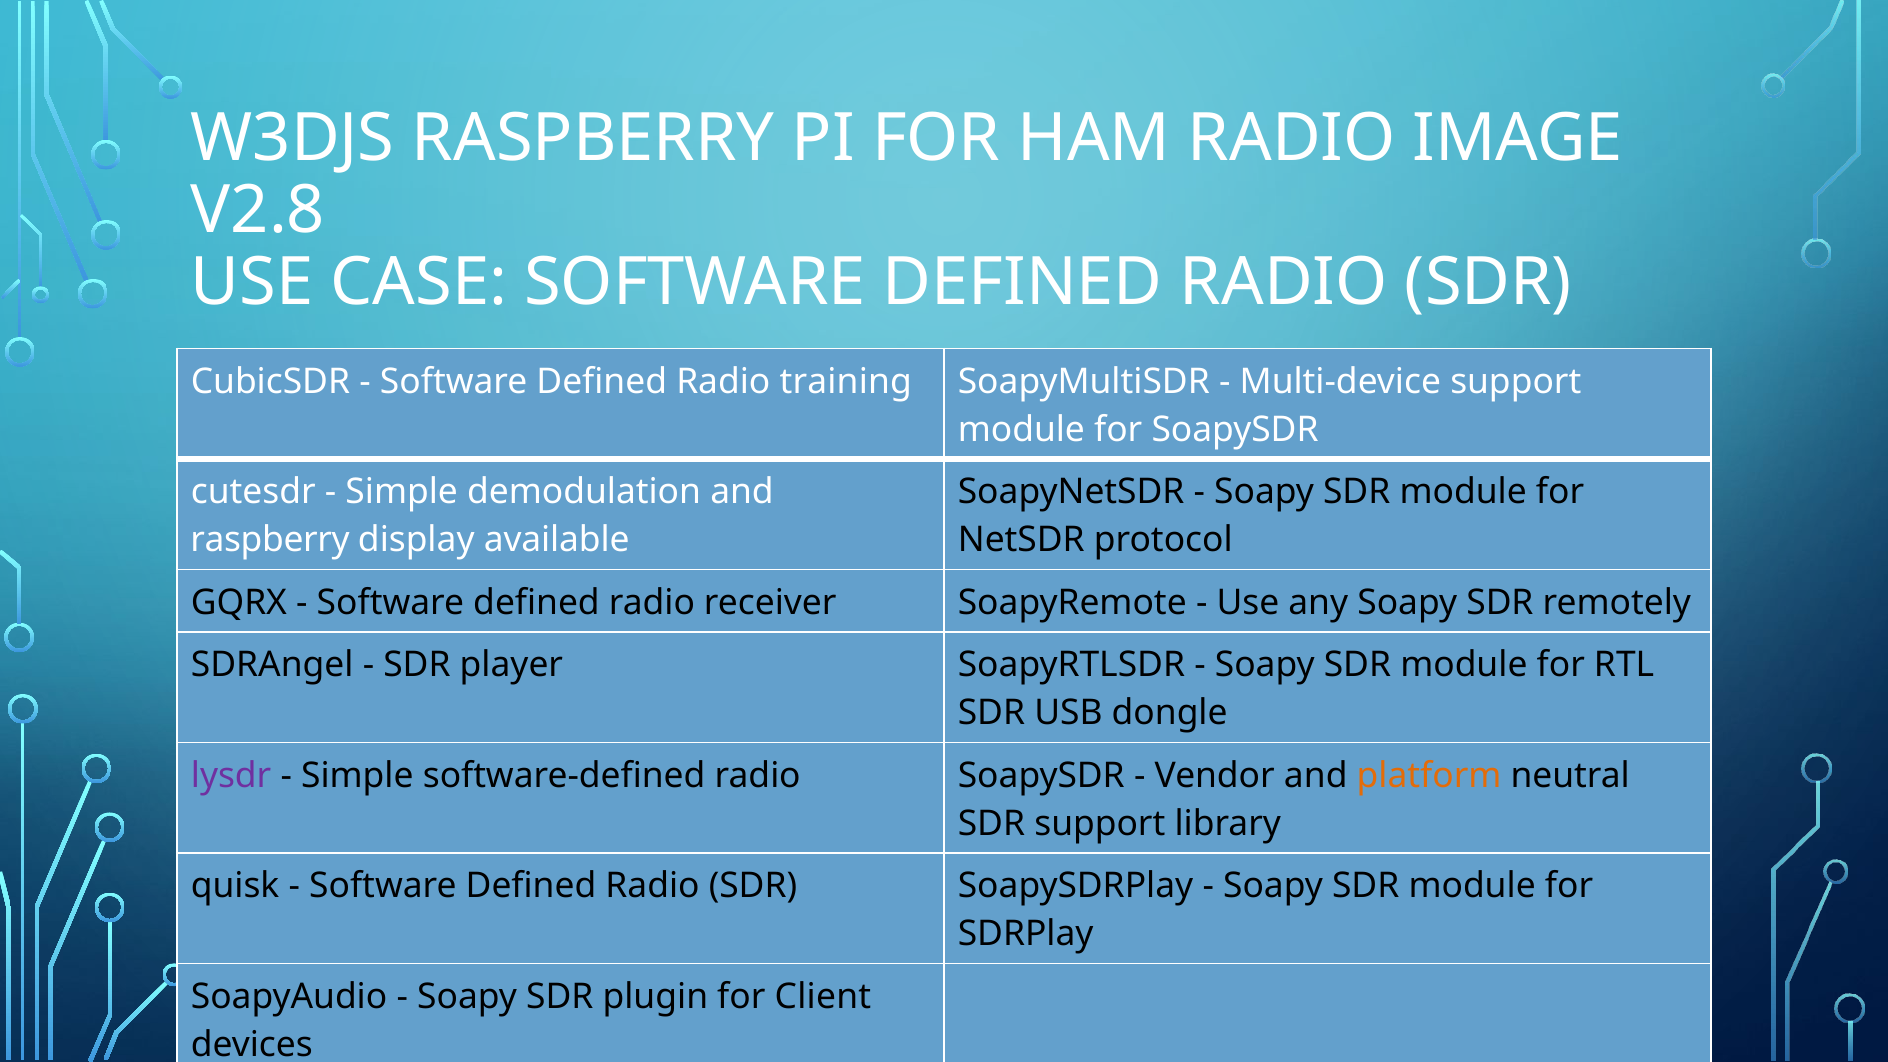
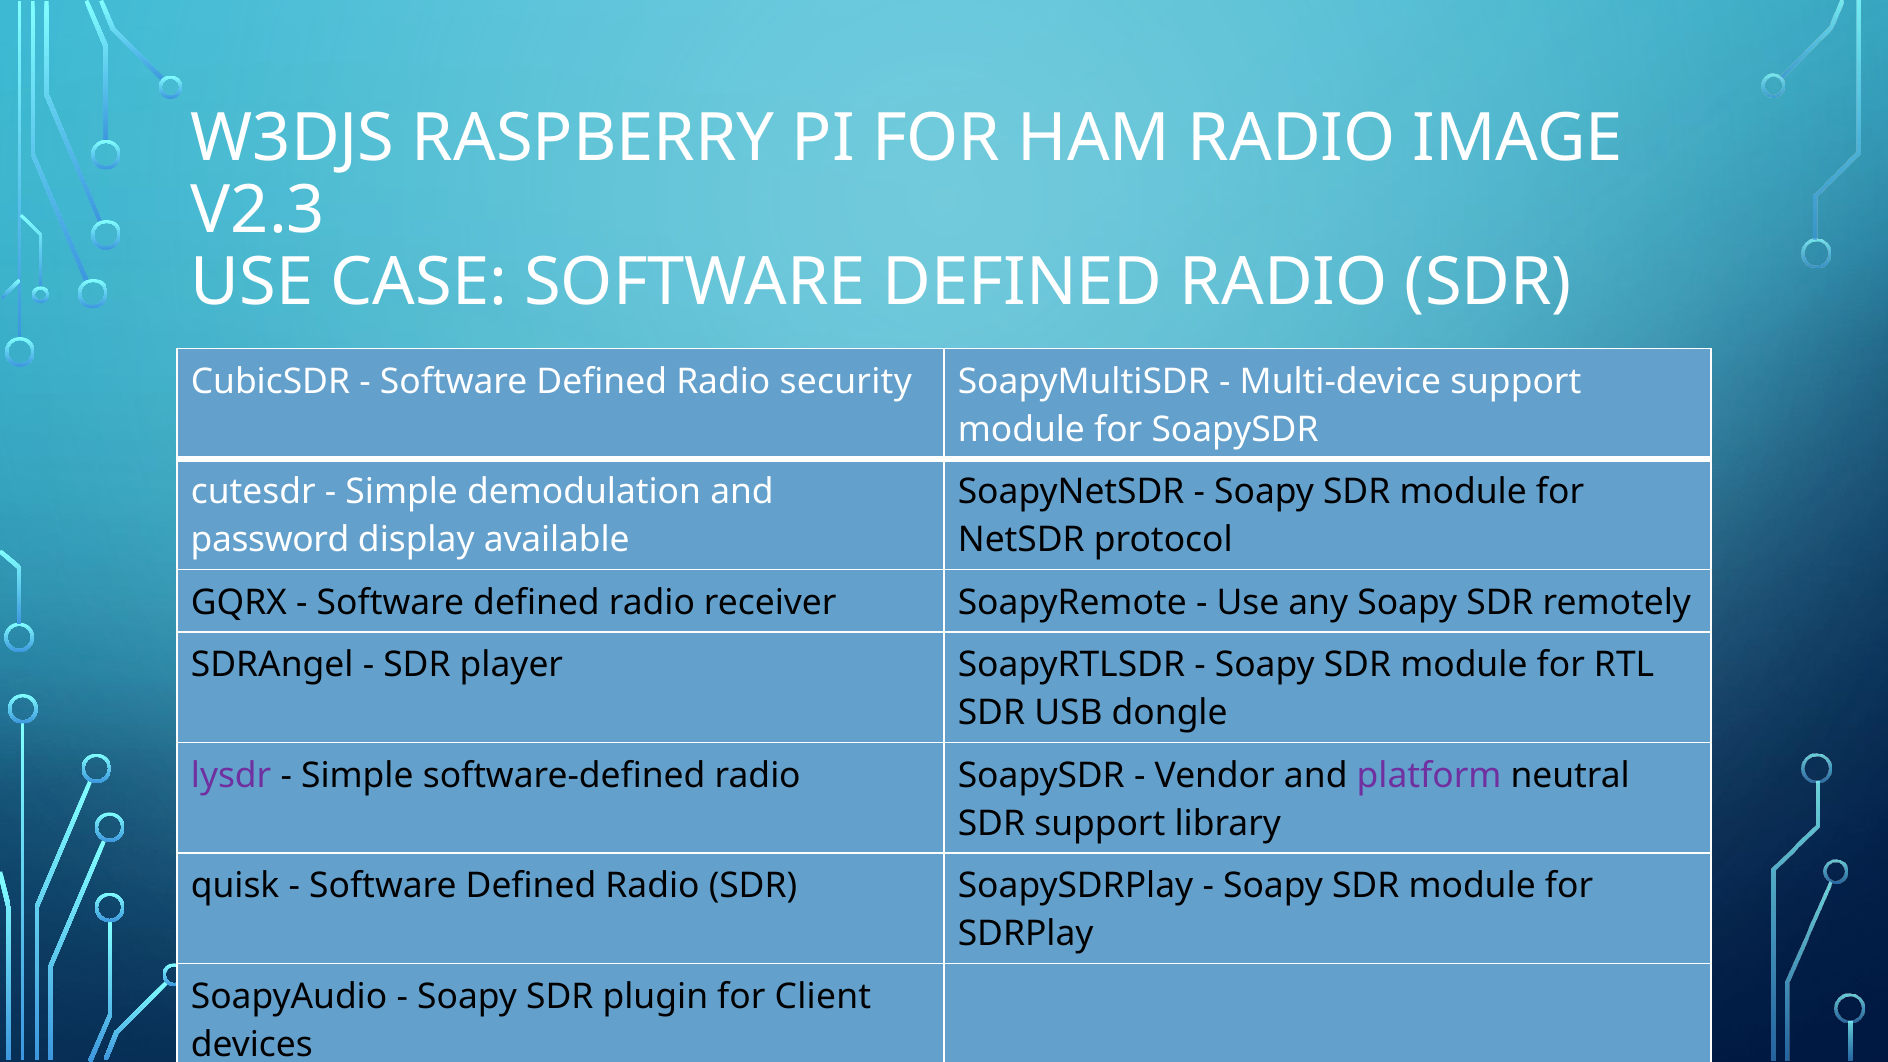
V2.8: V2.8 -> V2.3 (258, 211)
training: training -> security (846, 382)
raspberry: raspberry -> password (270, 540)
platform colour: orange -> purple (1429, 776)
